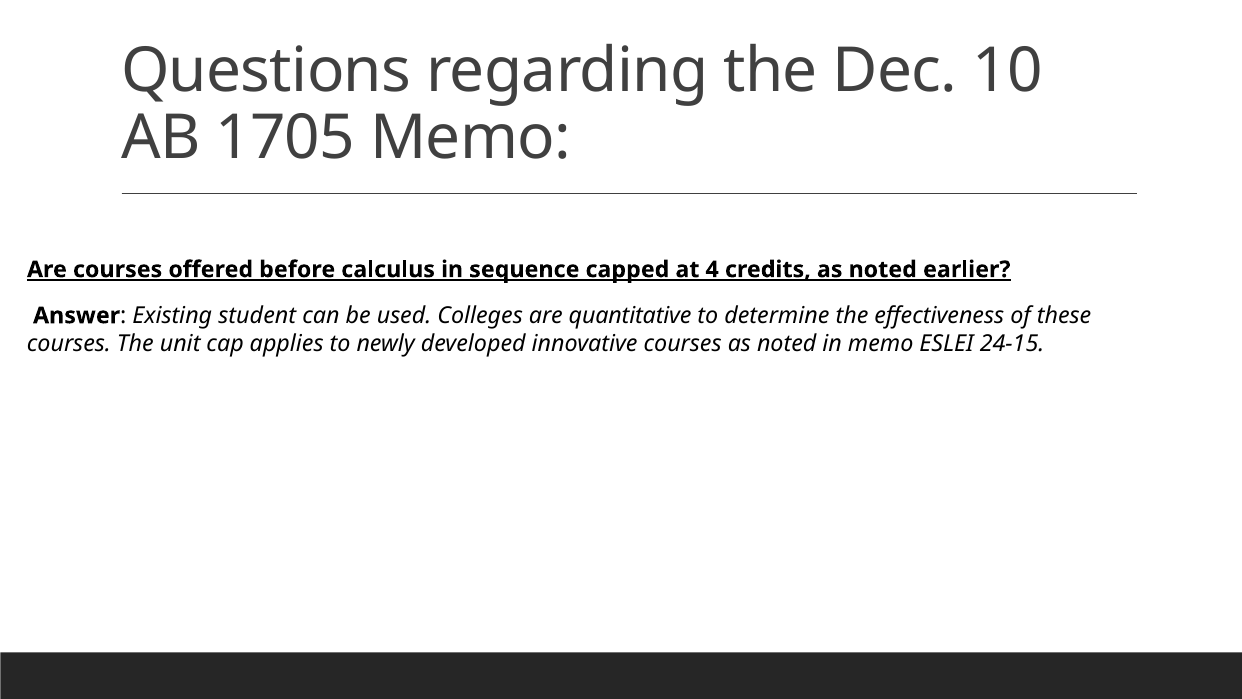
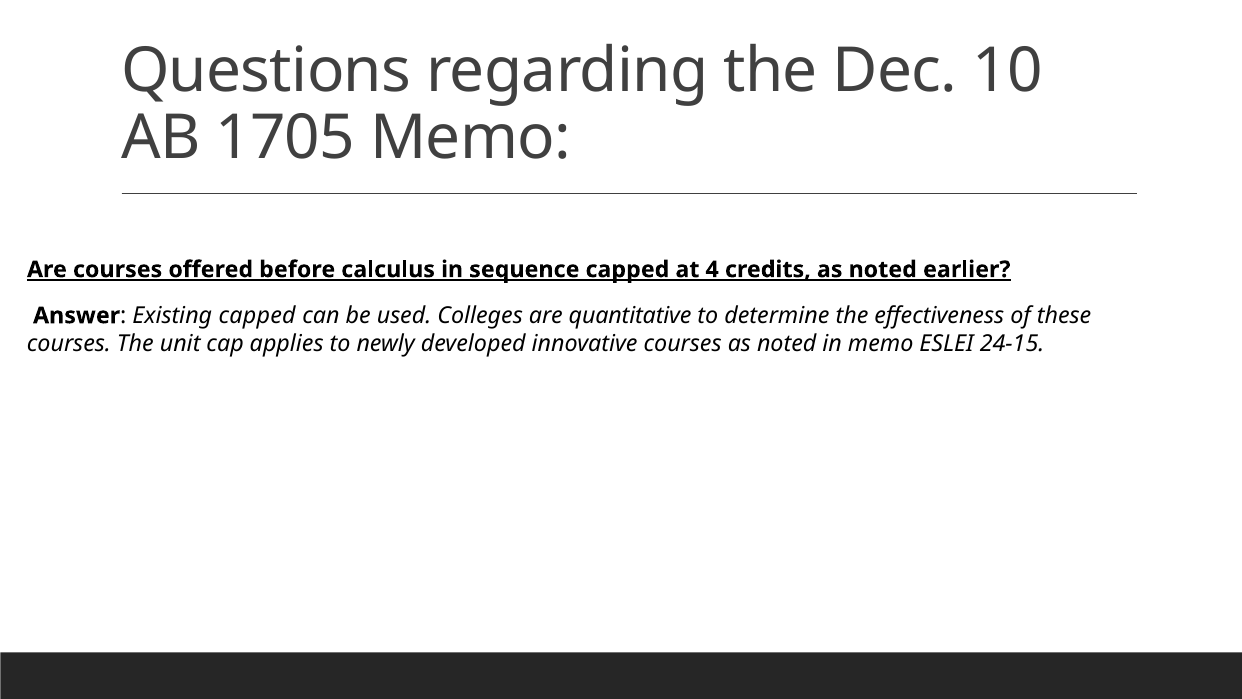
Existing student: student -> capped (257, 315)
